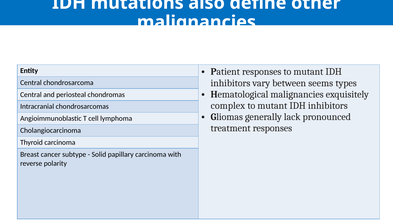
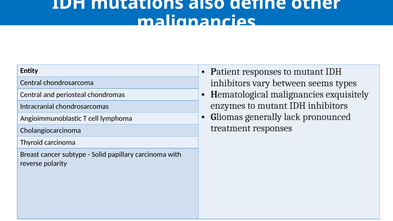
complex: complex -> enzymes (228, 106)
